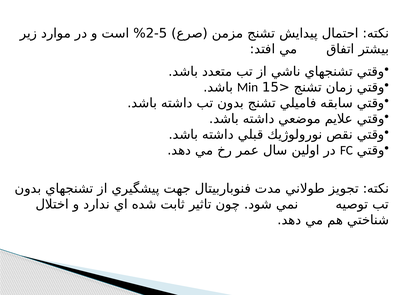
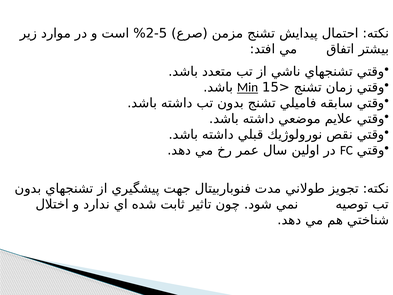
Min underline: none -> present (248, 87)
